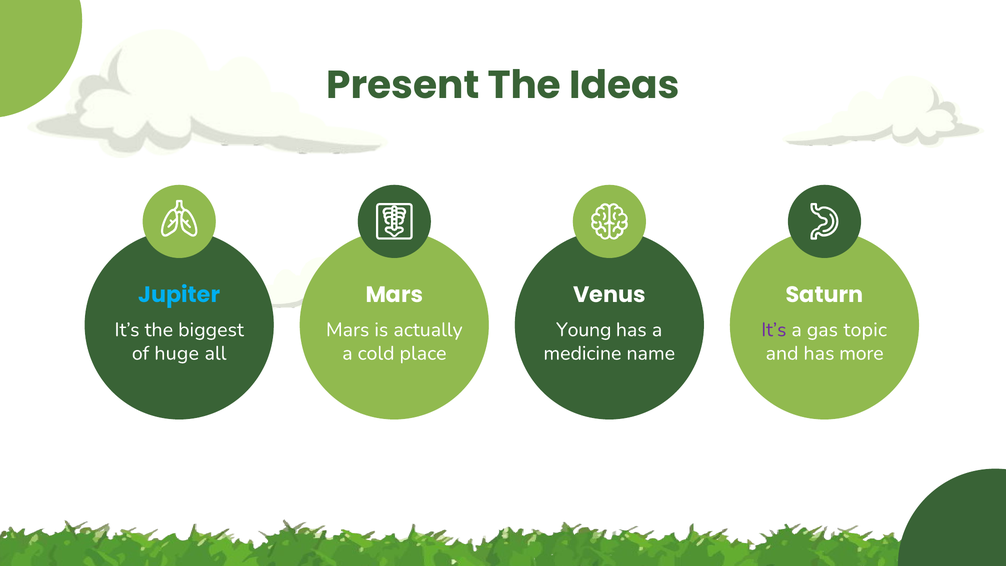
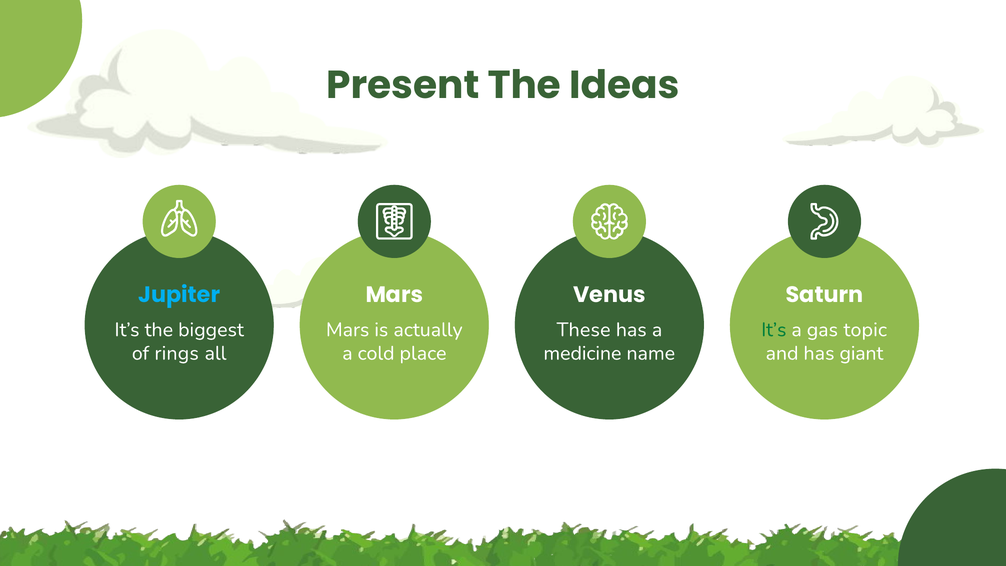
Young: Young -> These (584, 330)
It’s colour: purple -> green (774, 330)
huge: huge -> rings (177, 353)
more: more -> giant (861, 353)
